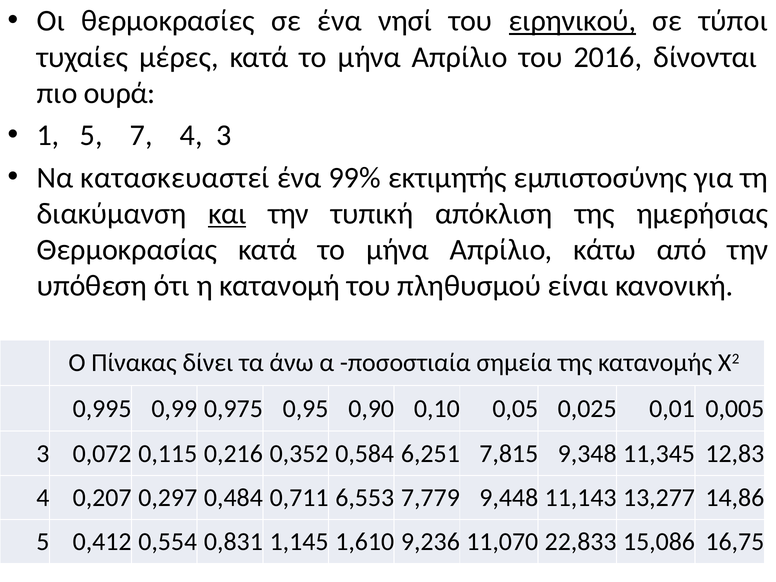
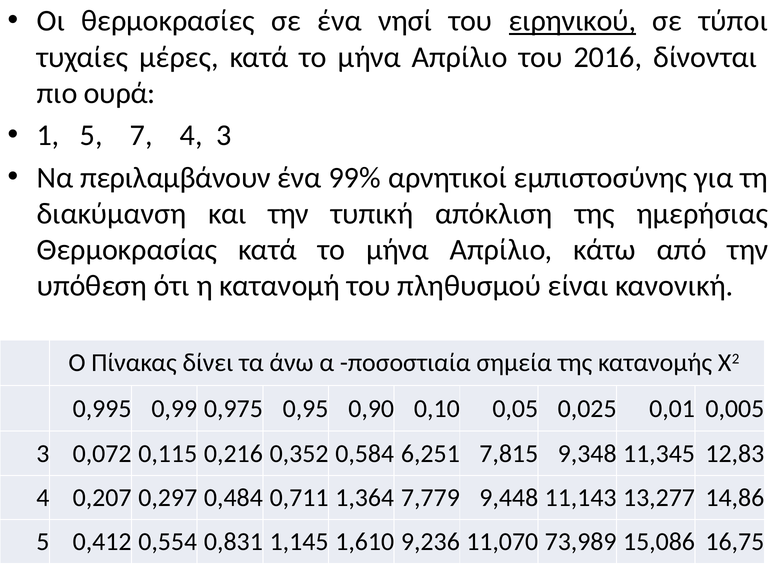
κατασκευαστεί: κατασκευαστεί -> περιλαμβάνουν (175, 178)
εκτιμητής: εκτιμητής -> αρνητικοί (447, 178)
και underline: present -> none (227, 214)
6,553: 6,553 -> 1,364 (365, 498)
22,833: 22,833 -> 73,989 (581, 542)
